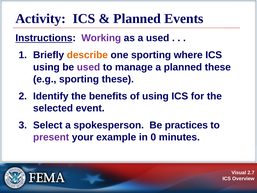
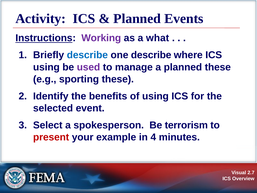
a used: used -> what (158, 38)
describe colour: orange -> blue (87, 55)
one sporting: sporting -> describe (151, 55)
practices: practices -> terrorism (186, 125)
present colour: purple -> red (51, 137)
0: 0 -> 4 (153, 137)
